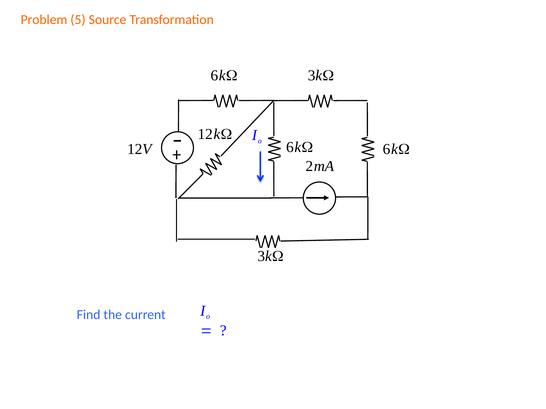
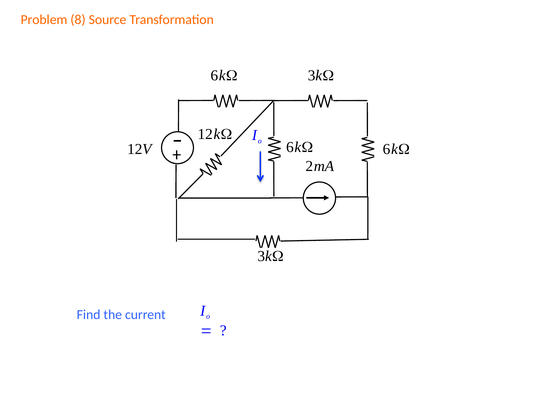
5: 5 -> 8 (78, 20)
